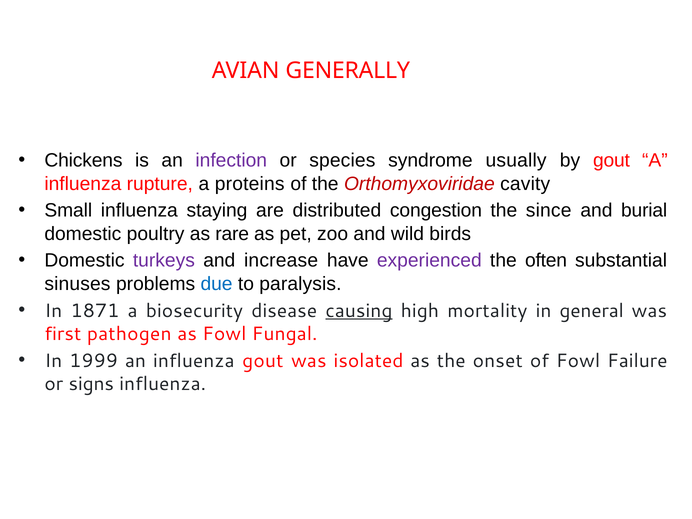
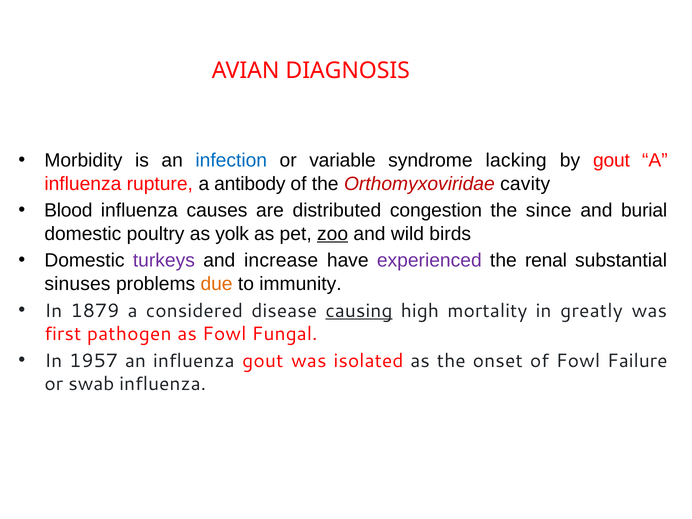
GENERALLY: GENERALLY -> DIAGNOSIS (348, 71)
Chickens: Chickens -> Morbidity (83, 161)
infection colour: purple -> blue (231, 161)
species: species -> variable (342, 161)
usually: usually -> lacking (516, 161)
proteins: proteins -> antibody (250, 184)
Small: Small -> Blood (68, 211)
staying: staying -> causes (217, 211)
rare: rare -> yolk (232, 234)
zoo underline: none -> present (333, 234)
often: often -> renal (546, 261)
due colour: blue -> orange (217, 284)
paralysis: paralysis -> immunity (300, 284)
1871: 1871 -> 1879 (95, 311)
biosecurity: biosecurity -> considered (194, 311)
general: general -> greatly (591, 311)
1999: 1999 -> 1957 (94, 361)
signs: signs -> swab (91, 384)
